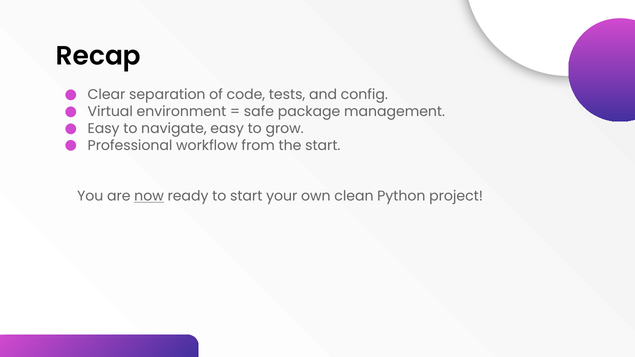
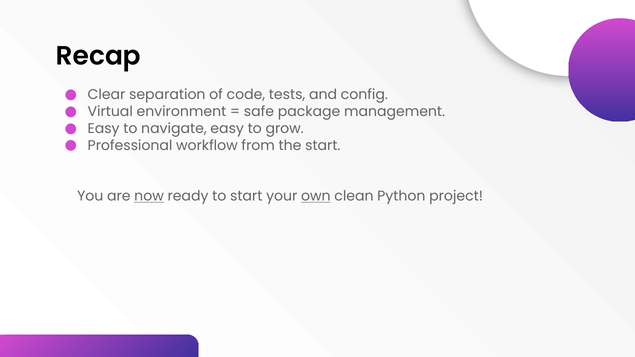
own underline: none -> present (316, 196)
